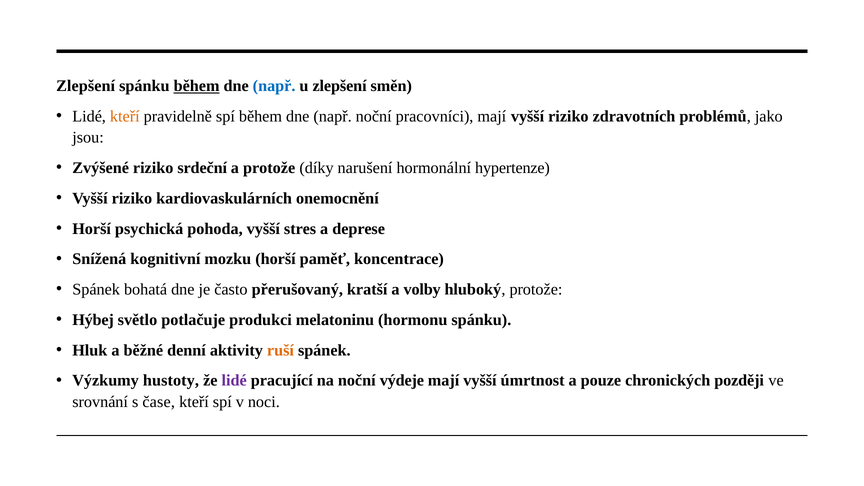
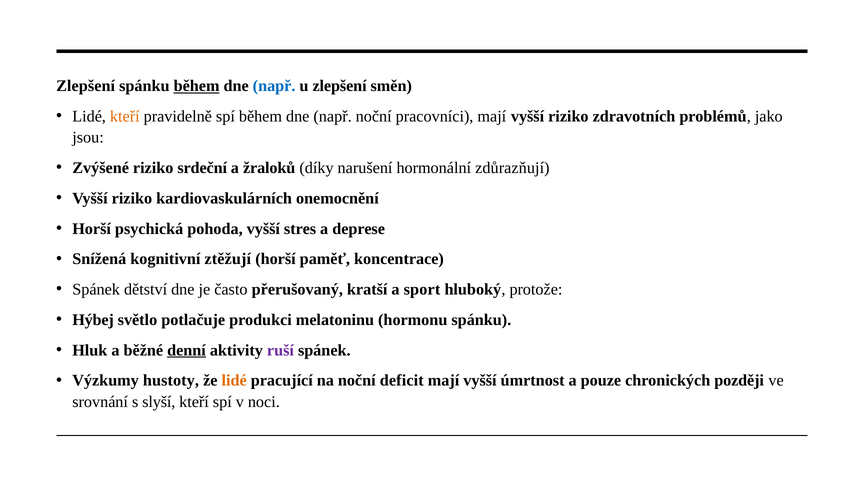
a protože: protože -> žraloků (269, 168)
hypertenze: hypertenze -> zdůrazňují (512, 168)
mozku: mozku -> ztěžují (228, 259)
bohatá: bohatá -> dětství (146, 289)
volby: volby -> sport (422, 289)
denní underline: none -> present (187, 350)
ruší colour: orange -> purple (280, 350)
lidé colour: purple -> orange (234, 381)
výdeje: výdeje -> deficit (402, 381)
čase: čase -> slyší (159, 402)
